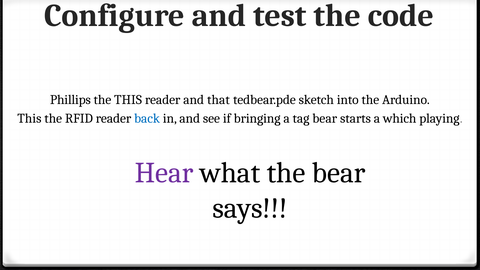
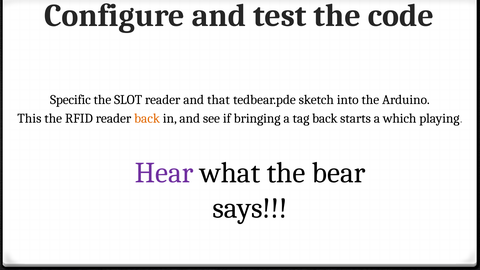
Phillips: Phillips -> Specific (70, 100)
the THIS: THIS -> SLOT (128, 100)
back colour: blue -> orange (147, 118)
tag bear: bear -> back (325, 118)
